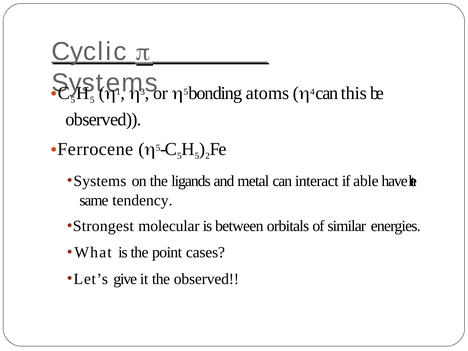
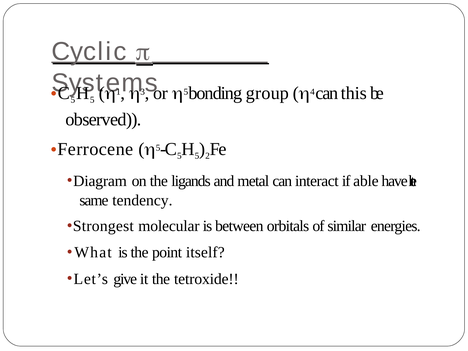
atoms: atoms -> group (267, 93)
Systems: Systems -> Diagram (100, 181)
cases: cases -> itself (205, 252)
the observed: observed -> tetroxide (206, 279)
